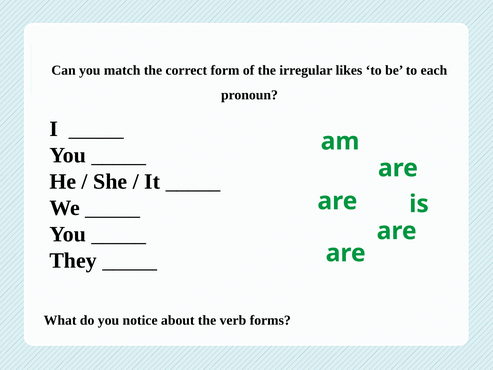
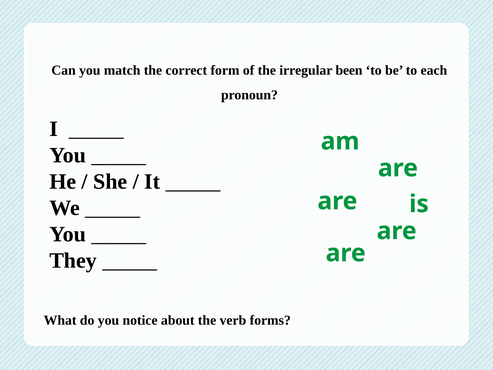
likes: likes -> been (349, 70)
